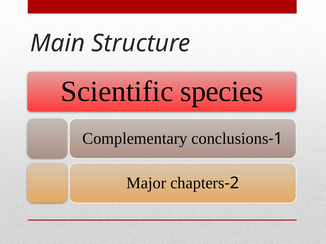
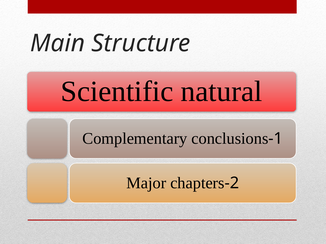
species: species -> natural (222, 92)
